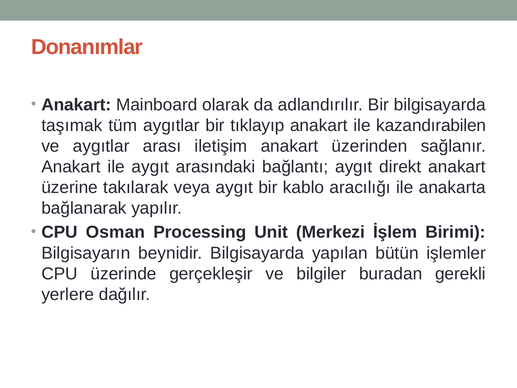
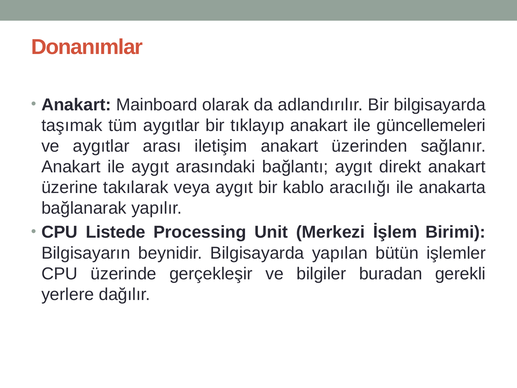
kazandırabilen: kazandırabilen -> güncellemeleri (431, 125)
Osman: Osman -> Listede (116, 232)
